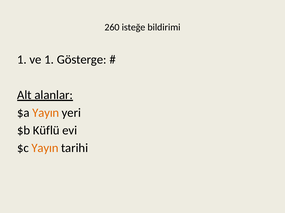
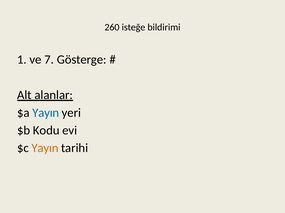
ve 1: 1 -> 7 (49, 60)
Yayın colour: orange -> blue (46, 113)
Küflü: Küflü -> Kodu (46, 131)
